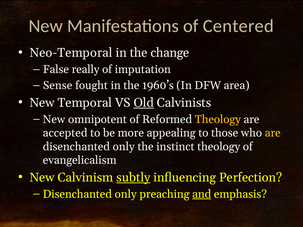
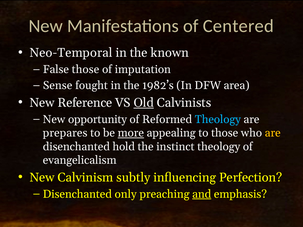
change: change -> known (170, 53)
False really: really -> those (85, 70)
1960’s: 1960’s -> 1982’s (158, 86)
Temporal: Temporal -> Reference (85, 103)
omnipotent: omnipotent -> opportunity (98, 119)
Theology colour: yellow -> light blue (218, 119)
accepted: accepted -> prepares (65, 133)
more underline: none -> present (131, 133)
only: only -> hold (124, 147)
subtly underline: present -> none (133, 178)
